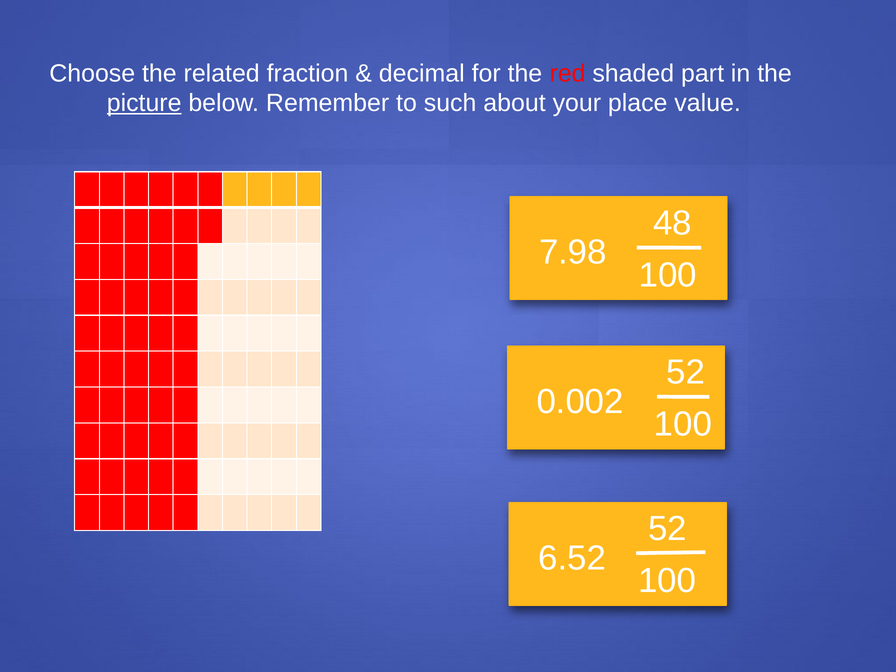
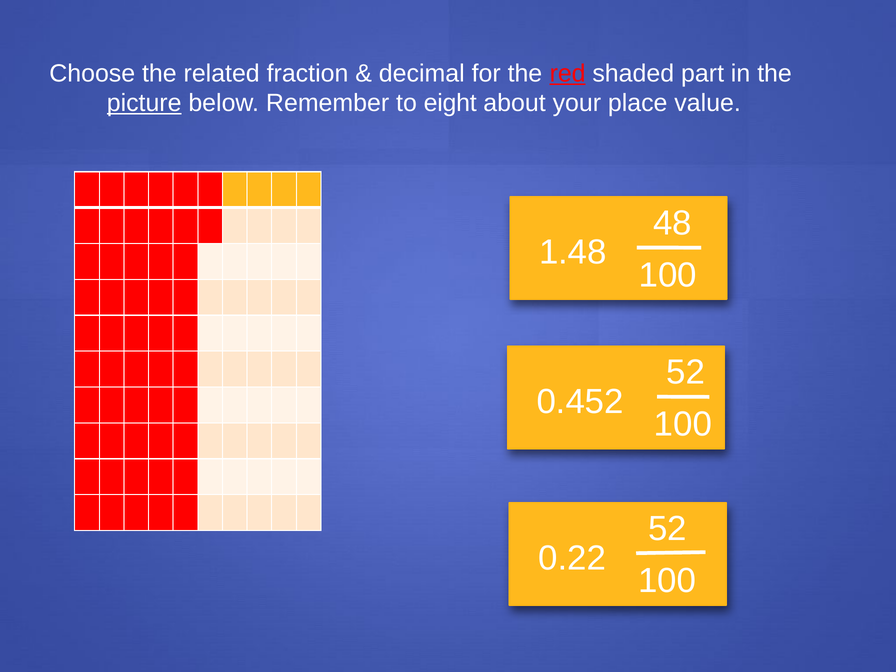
red underline: none -> present (568, 73)
such: such -> eight (450, 103)
7.98: 7.98 -> 1.48 (573, 252)
0.002: 0.002 -> 0.452 (580, 402)
6.52: 6.52 -> 0.22 (572, 558)
